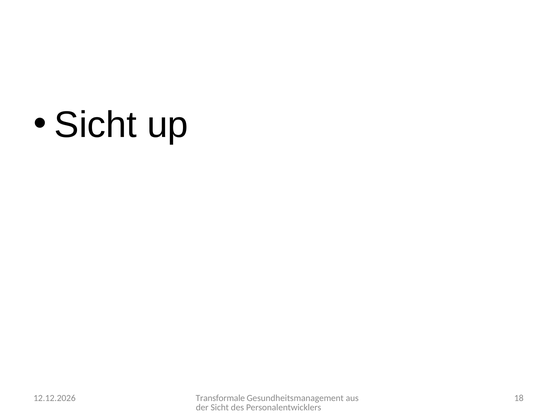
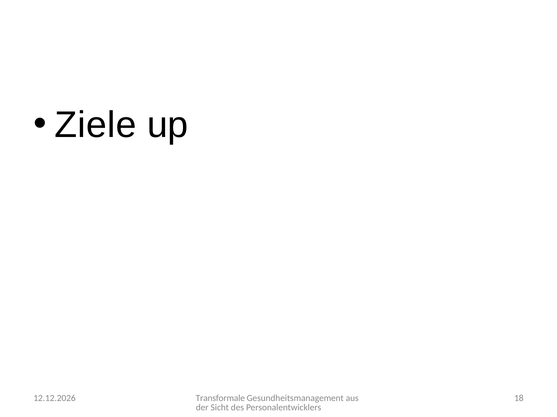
Sicht: Sicht -> Ziele (95, 125)
